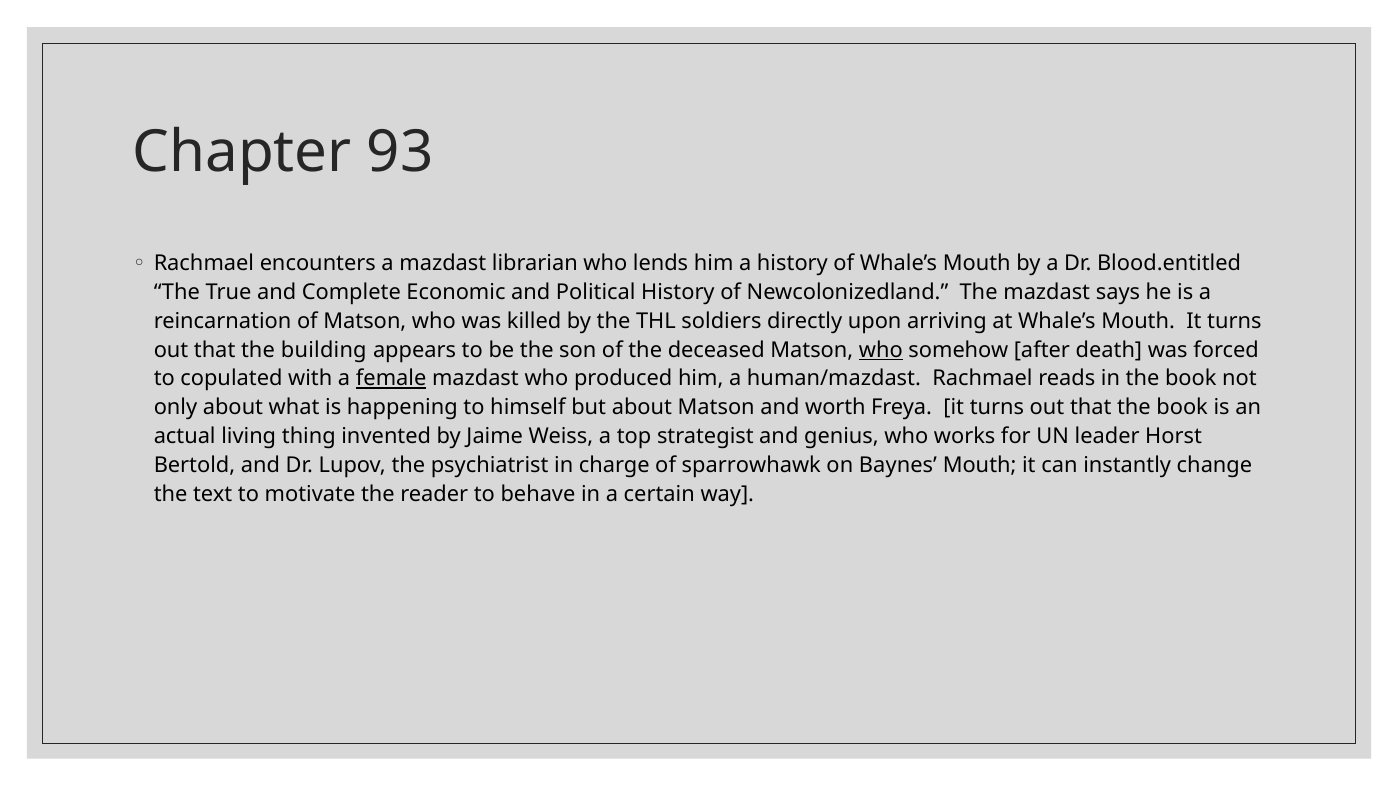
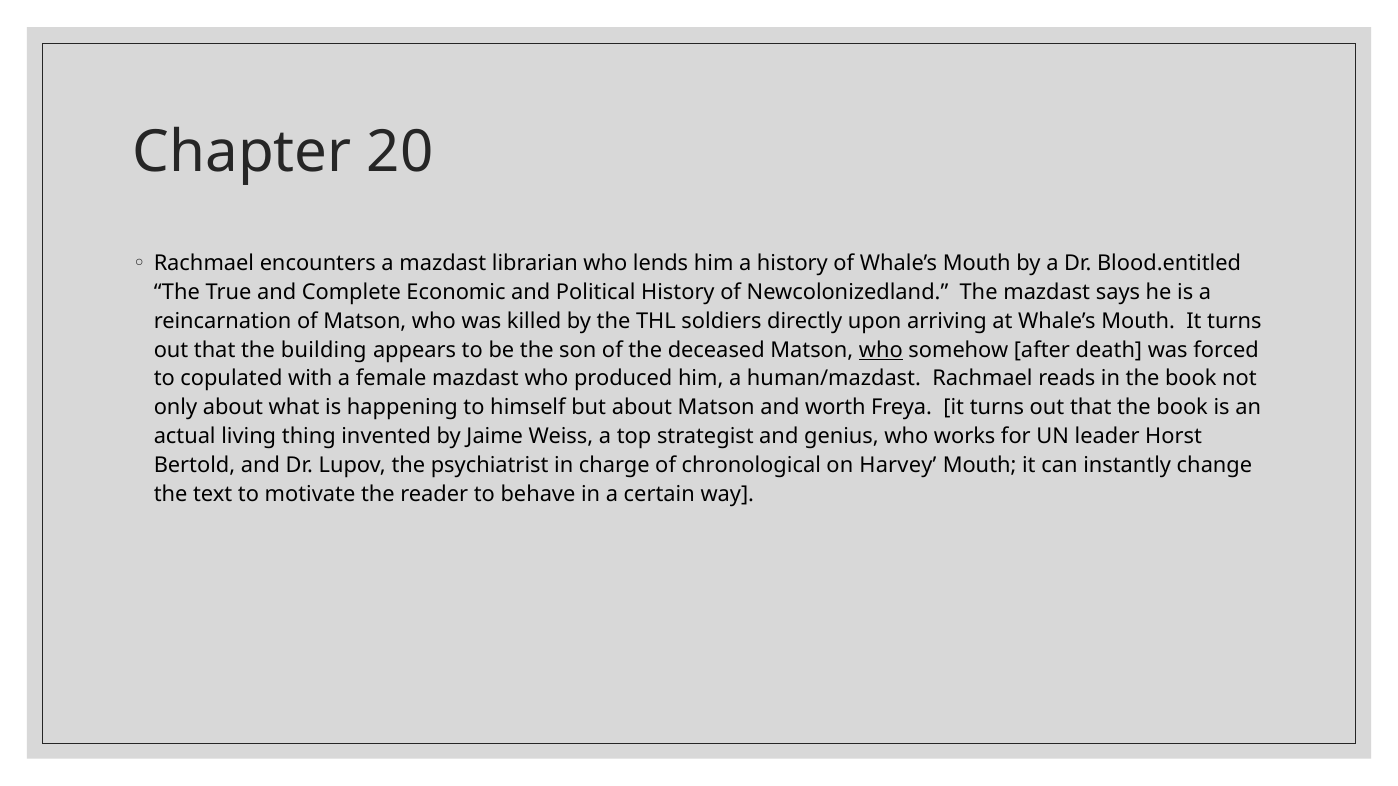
93: 93 -> 20 (400, 152)
female underline: present -> none (391, 379)
sparrowhawk: sparrowhawk -> chronological (751, 465)
Baynes: Baynes -> Harvey (898, 465)
